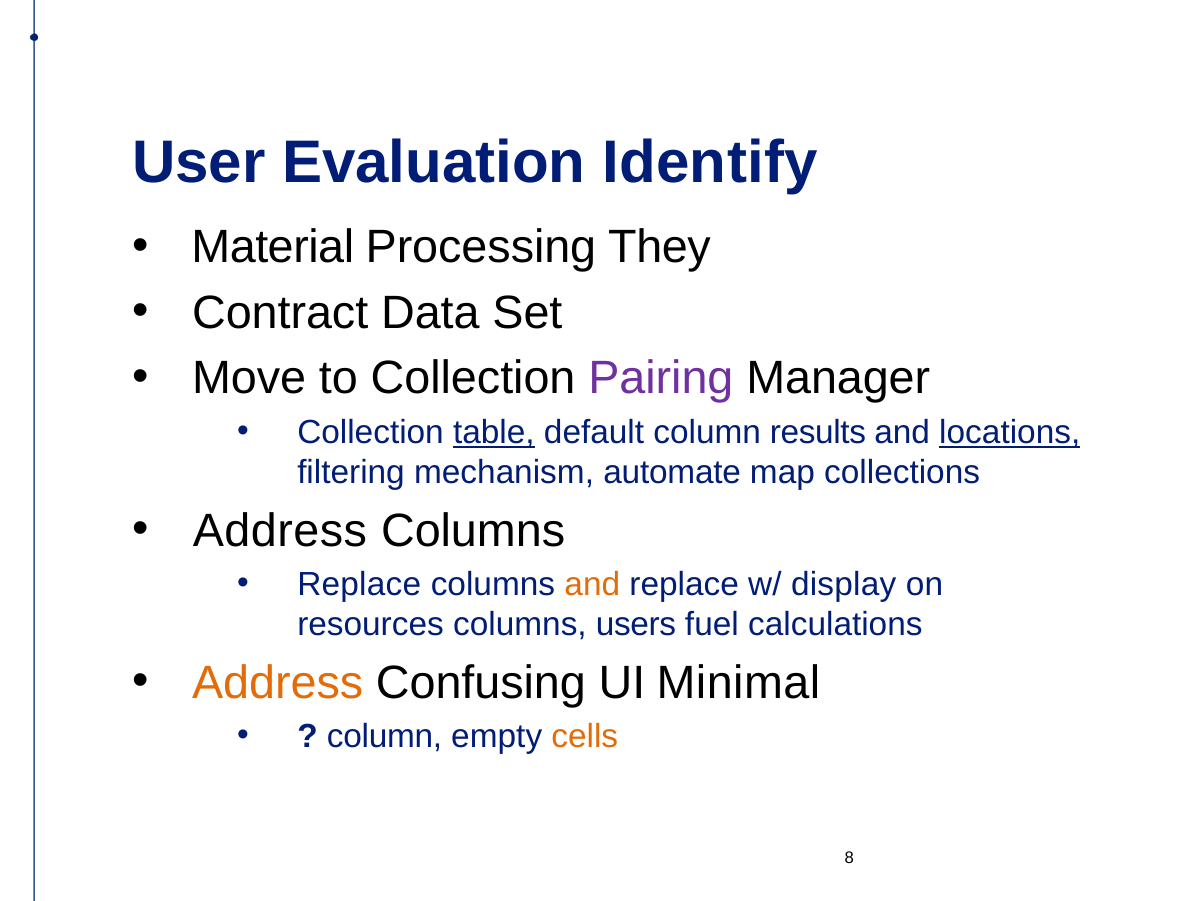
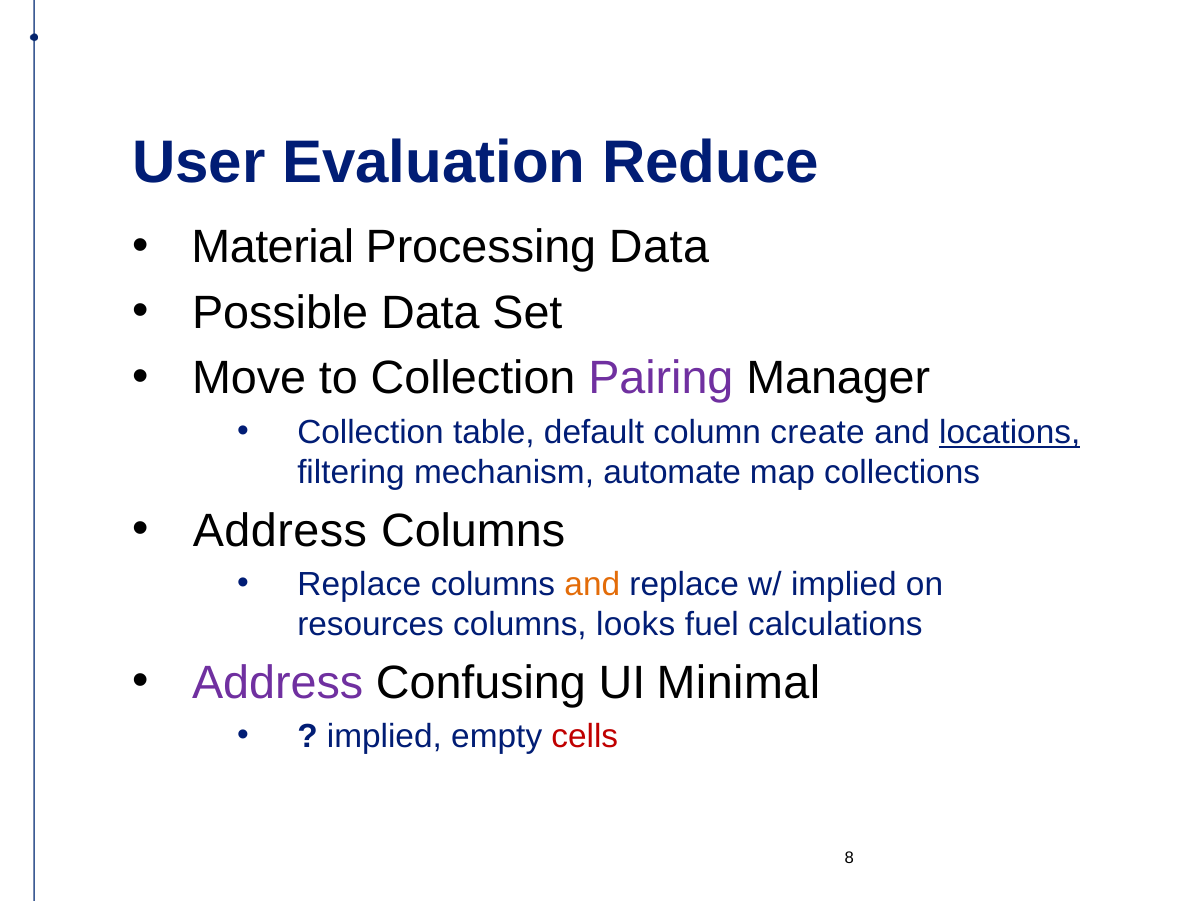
Identify: Identify -> Reduce (710, 162)
Processing They: They -> Data (659, 247)
Contract: Contract -> Possible (280, 313)
table underline: present -> none (494, 432)
results: results -> create (818, 432)
w/ display: display -> implied (844, 584)
users: users -> looks (636, 624)
Address colour: orange -> purple (278, 683)
column: column -> implied (384, 737)
cells colour: orange -> red (585, 737)
